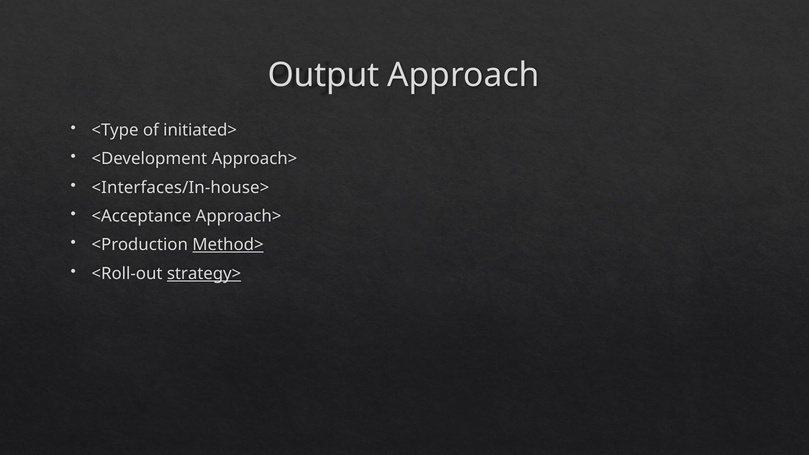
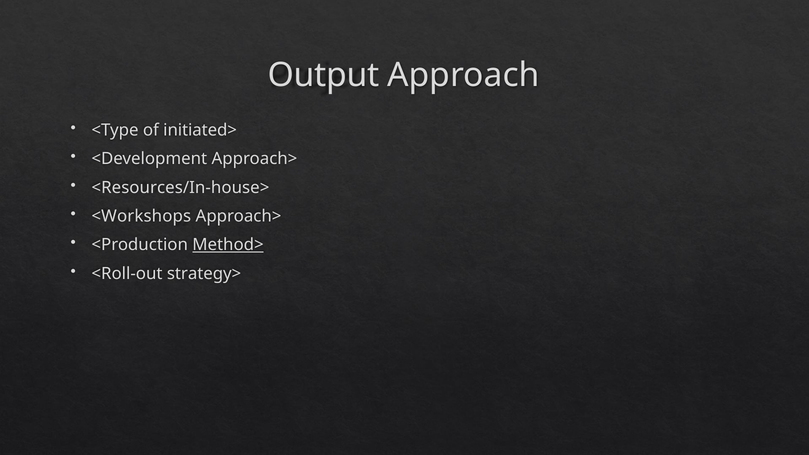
<Interfaces/In-house>: <Interfaces/In-house> -> <Resources/In-house> (180, 188)
<Acceptance: <Acceptance -> <Workshops (141, 216)
strategy> underline: present -> none (204, 274)
